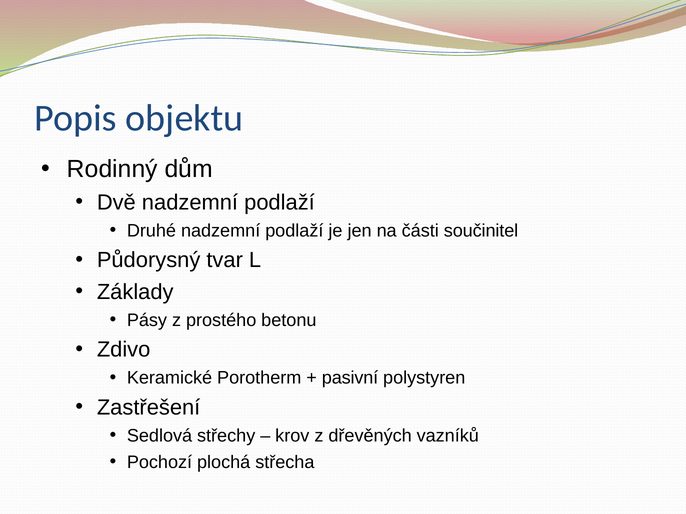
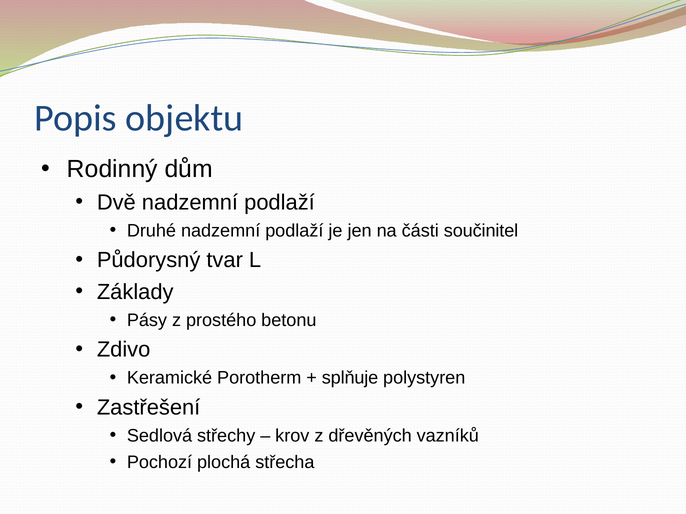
pasivní: pasivní -> splňuje (350, 378)
